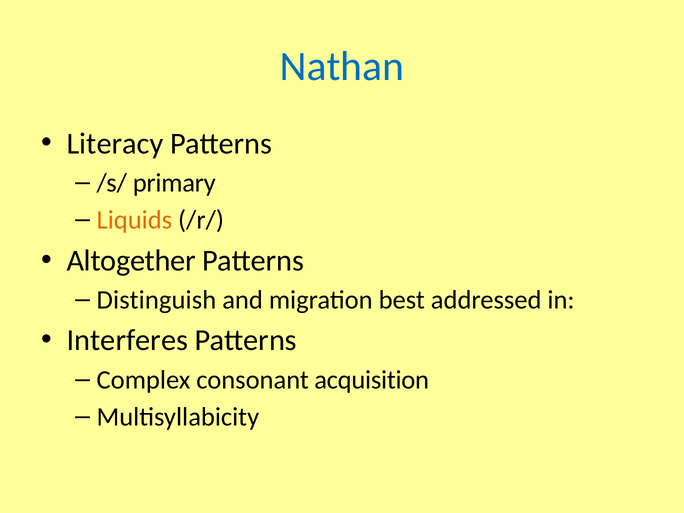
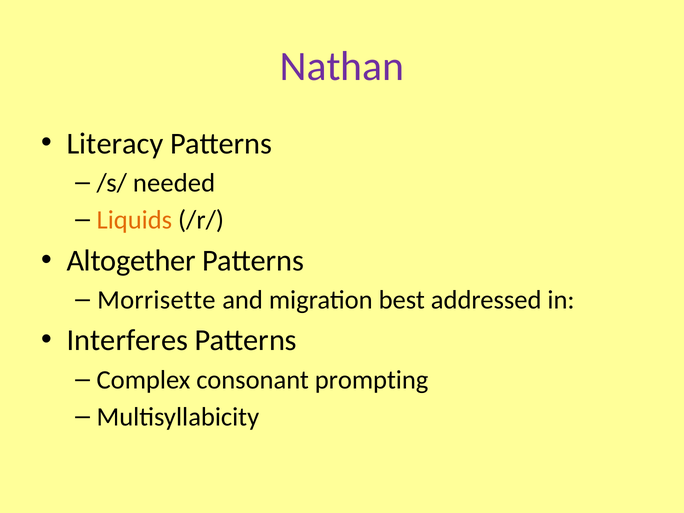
Nathan colour: blue -> purple (342, 66)
primary: primary -> needed (174, 183)
Distinguish: Distinguish -> Morrisette (156, 300)
acquisition: acquisition -> prompting (372, 380)
